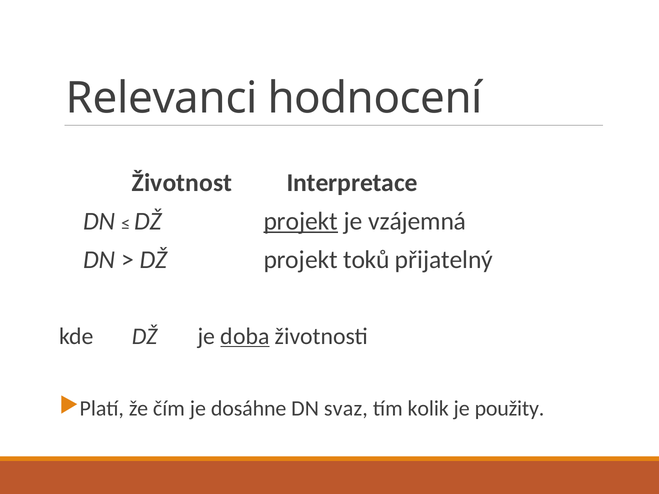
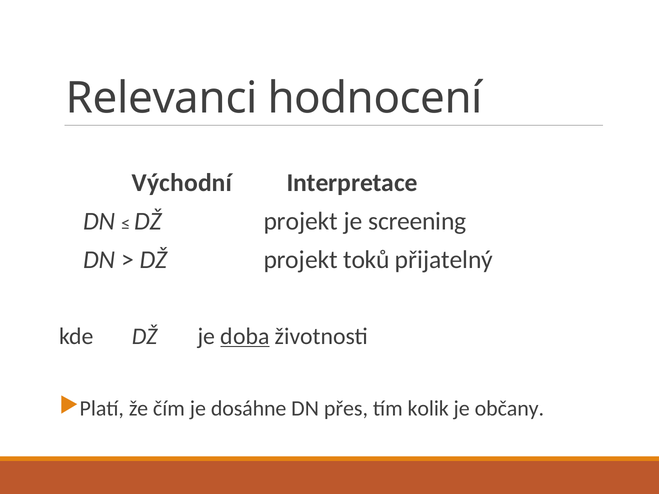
Životnost: Životnost -> Východní (182, 183)
projekt underline: present -> none (301, 222)
vzájemná: vzájemná -> screening (417, 222)
svaz: svaz -> přes (346, 409)
použity: použity -> občany (509, 409)
